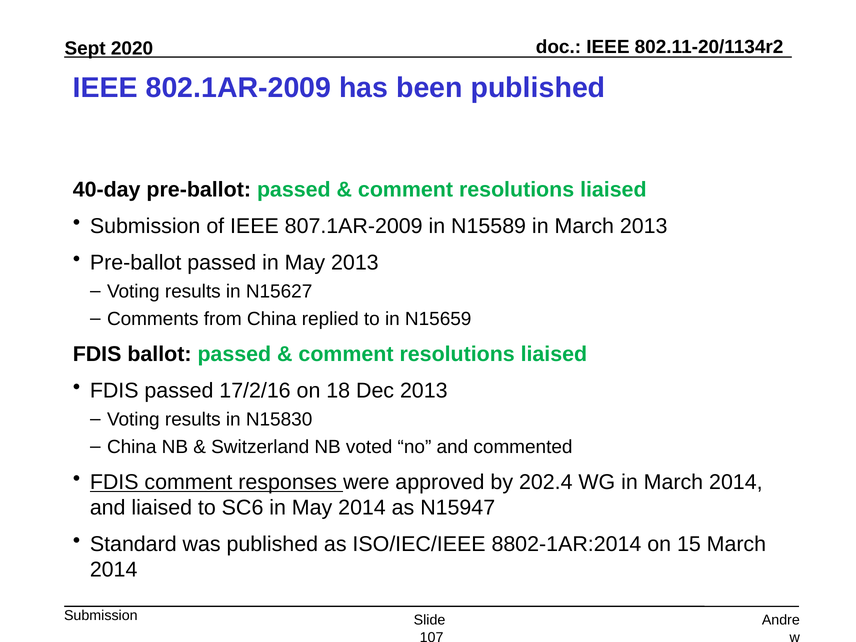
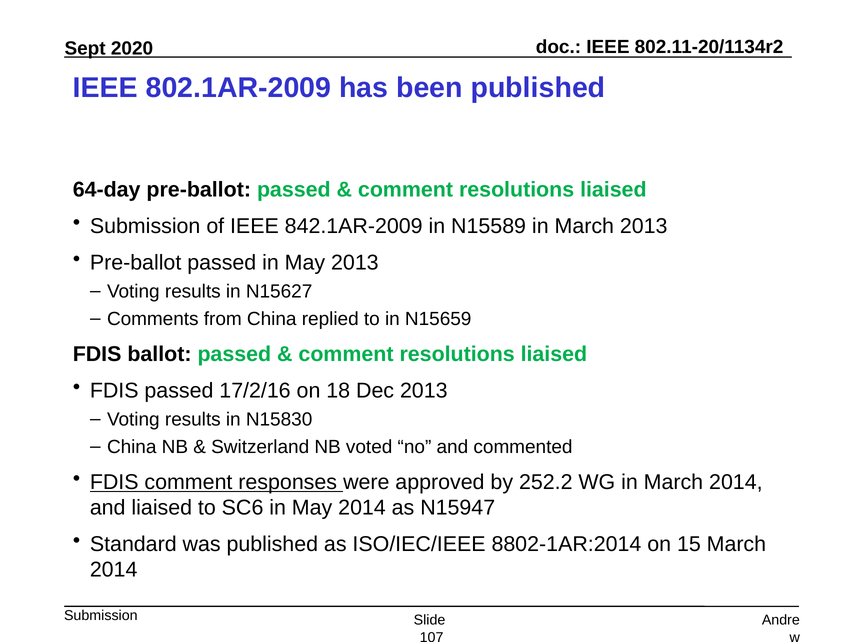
40-day: 40-day -> 64-day (107, 190)
807.1AR-2009: 807.1AR-2009 -> 842.1AR-2009 (354, 226)
202.4: 202.4 -> 252.2 (546, 482)
